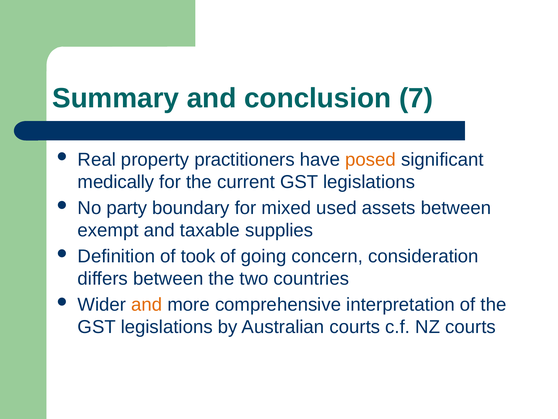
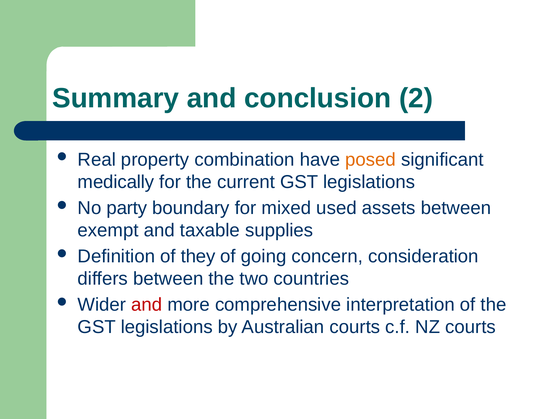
7: 7 -> 2 (416, 98)
practitioners: practitioners -> combination (245, 159)
took: took -> they (198, 256)
and colour: orange -> red (147, 304)
